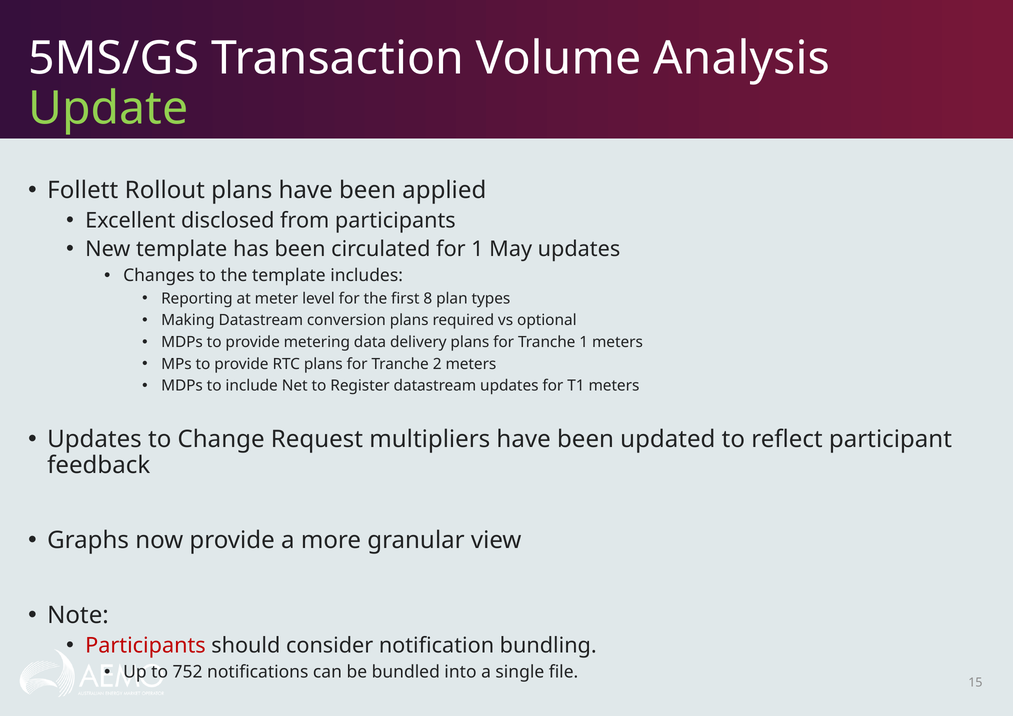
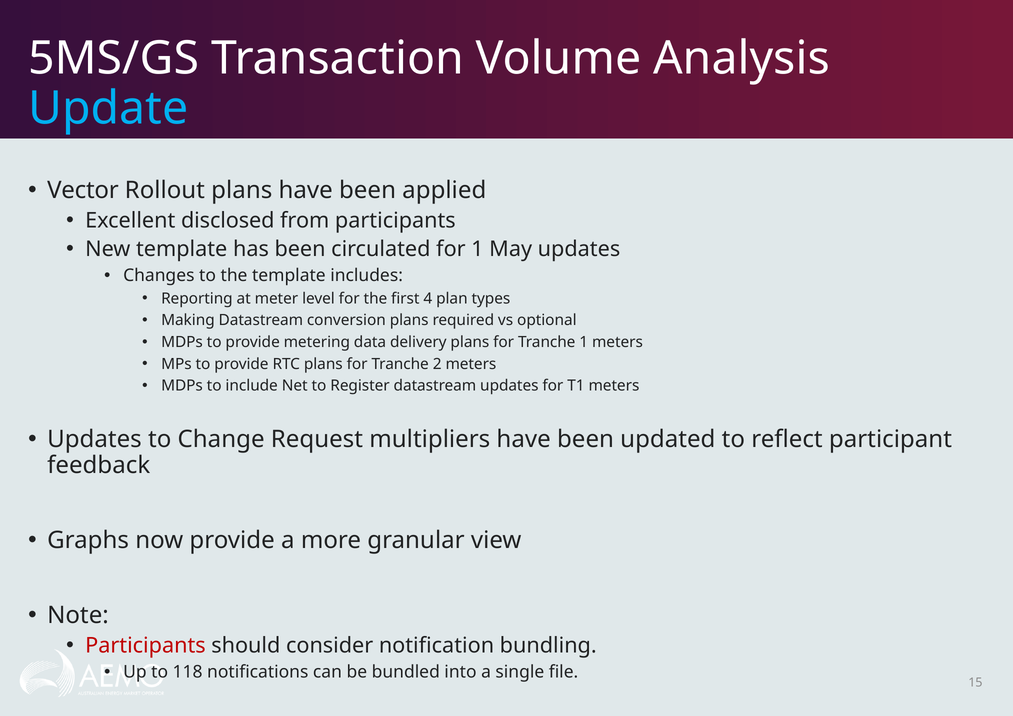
Update colour: light green -> light blue (108, 109)
Follett: Follett -> Vector (83, 191)
8: 8 -> 4 (428, 299)
752: 752 -> 118 (188, 672)
